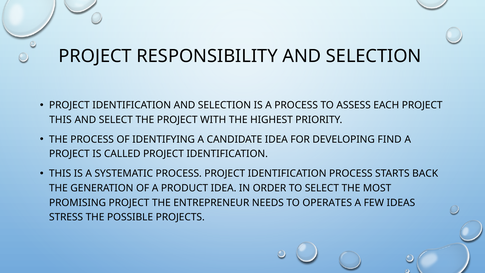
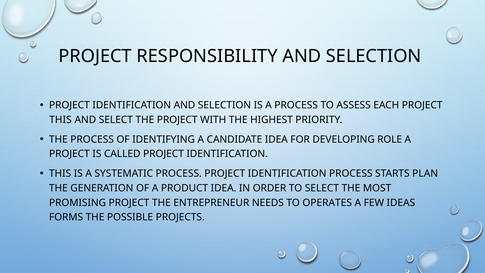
FIND: FIND -> ROLE (390, 139)
BACK: BACK -> PLAN (425, 173)
STRESS: STRESS -> FORMS (66, 217)
